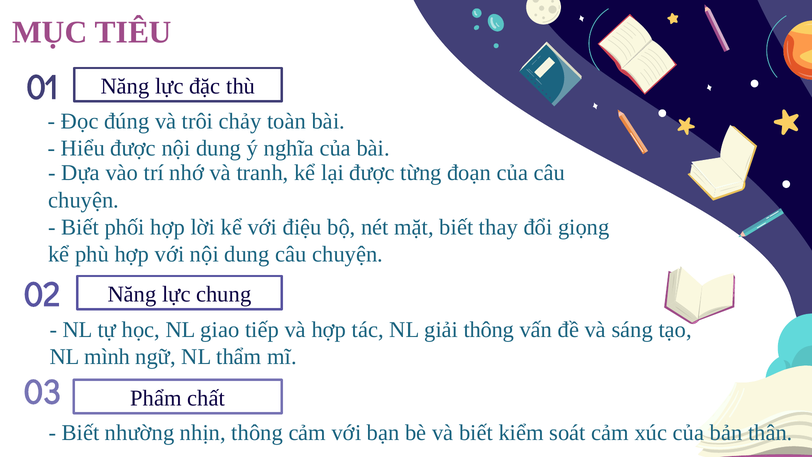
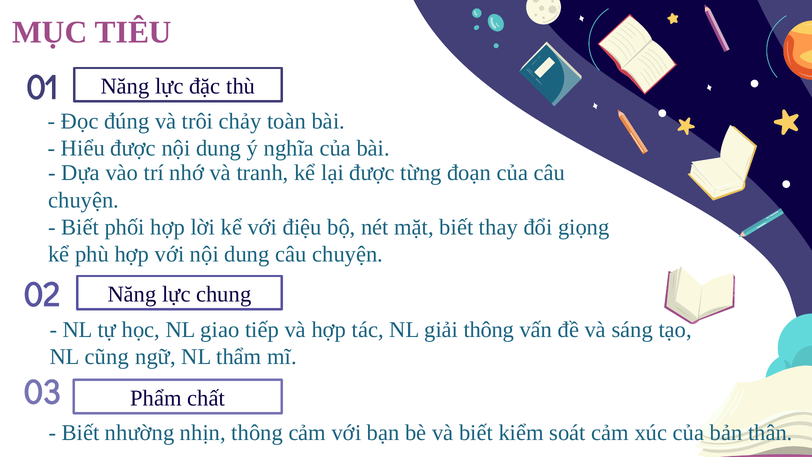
mình: mình -> cũng (107, 357)
